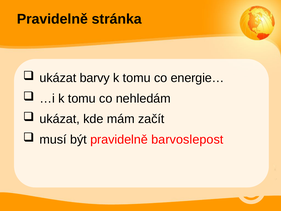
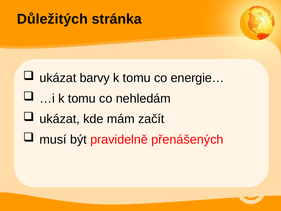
Pravidelně: Pravidelně -> Důležitých (52, 19)
barvoslepost: barvoslepost -> přenášených (187, 139)
